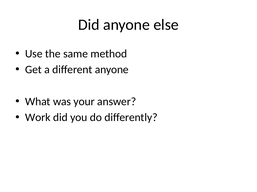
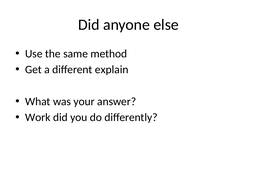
different anyone: anyone -> explain (112, 70)
